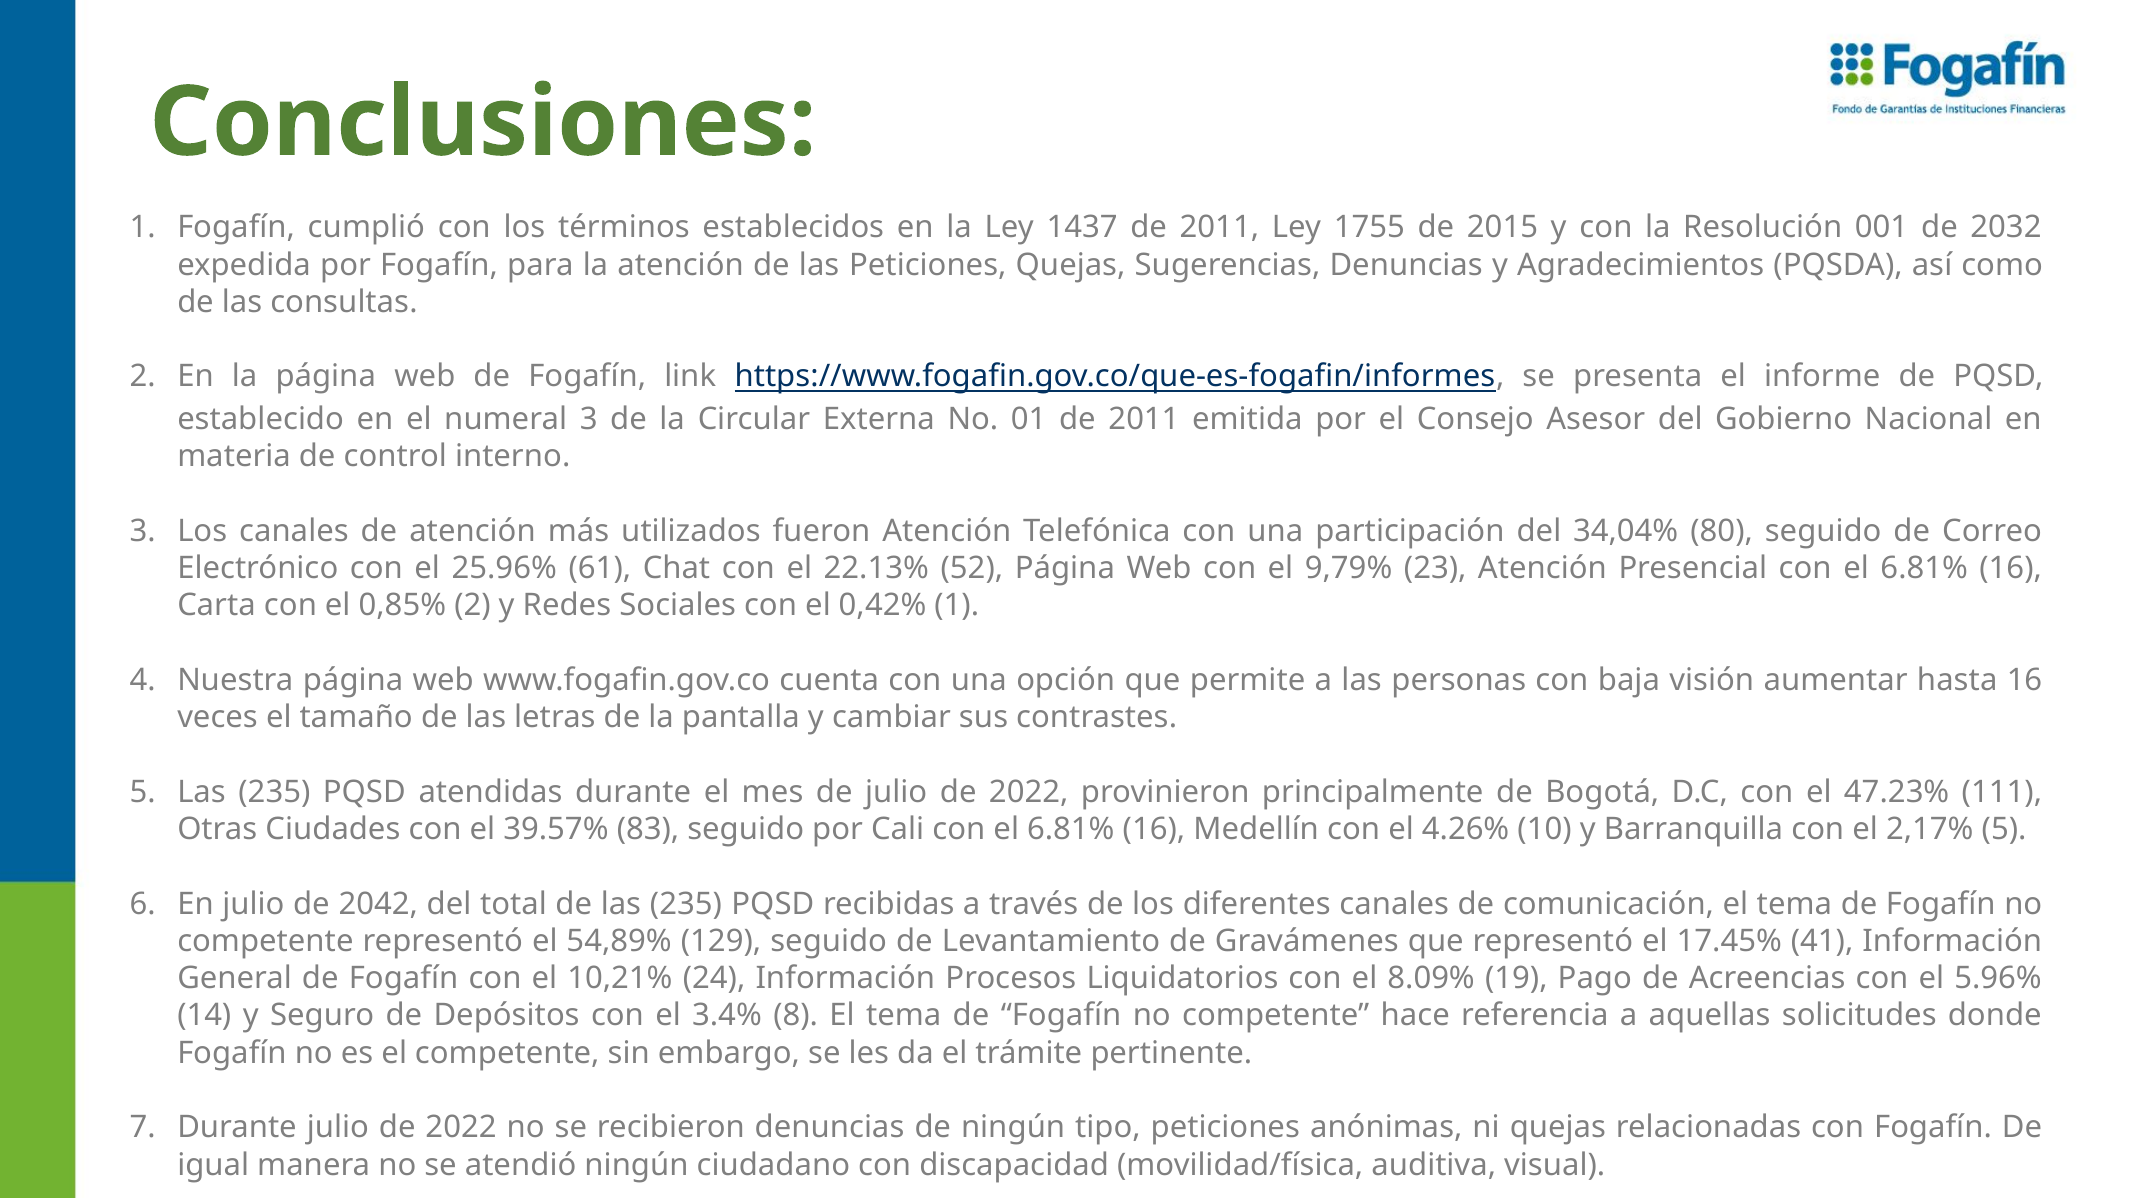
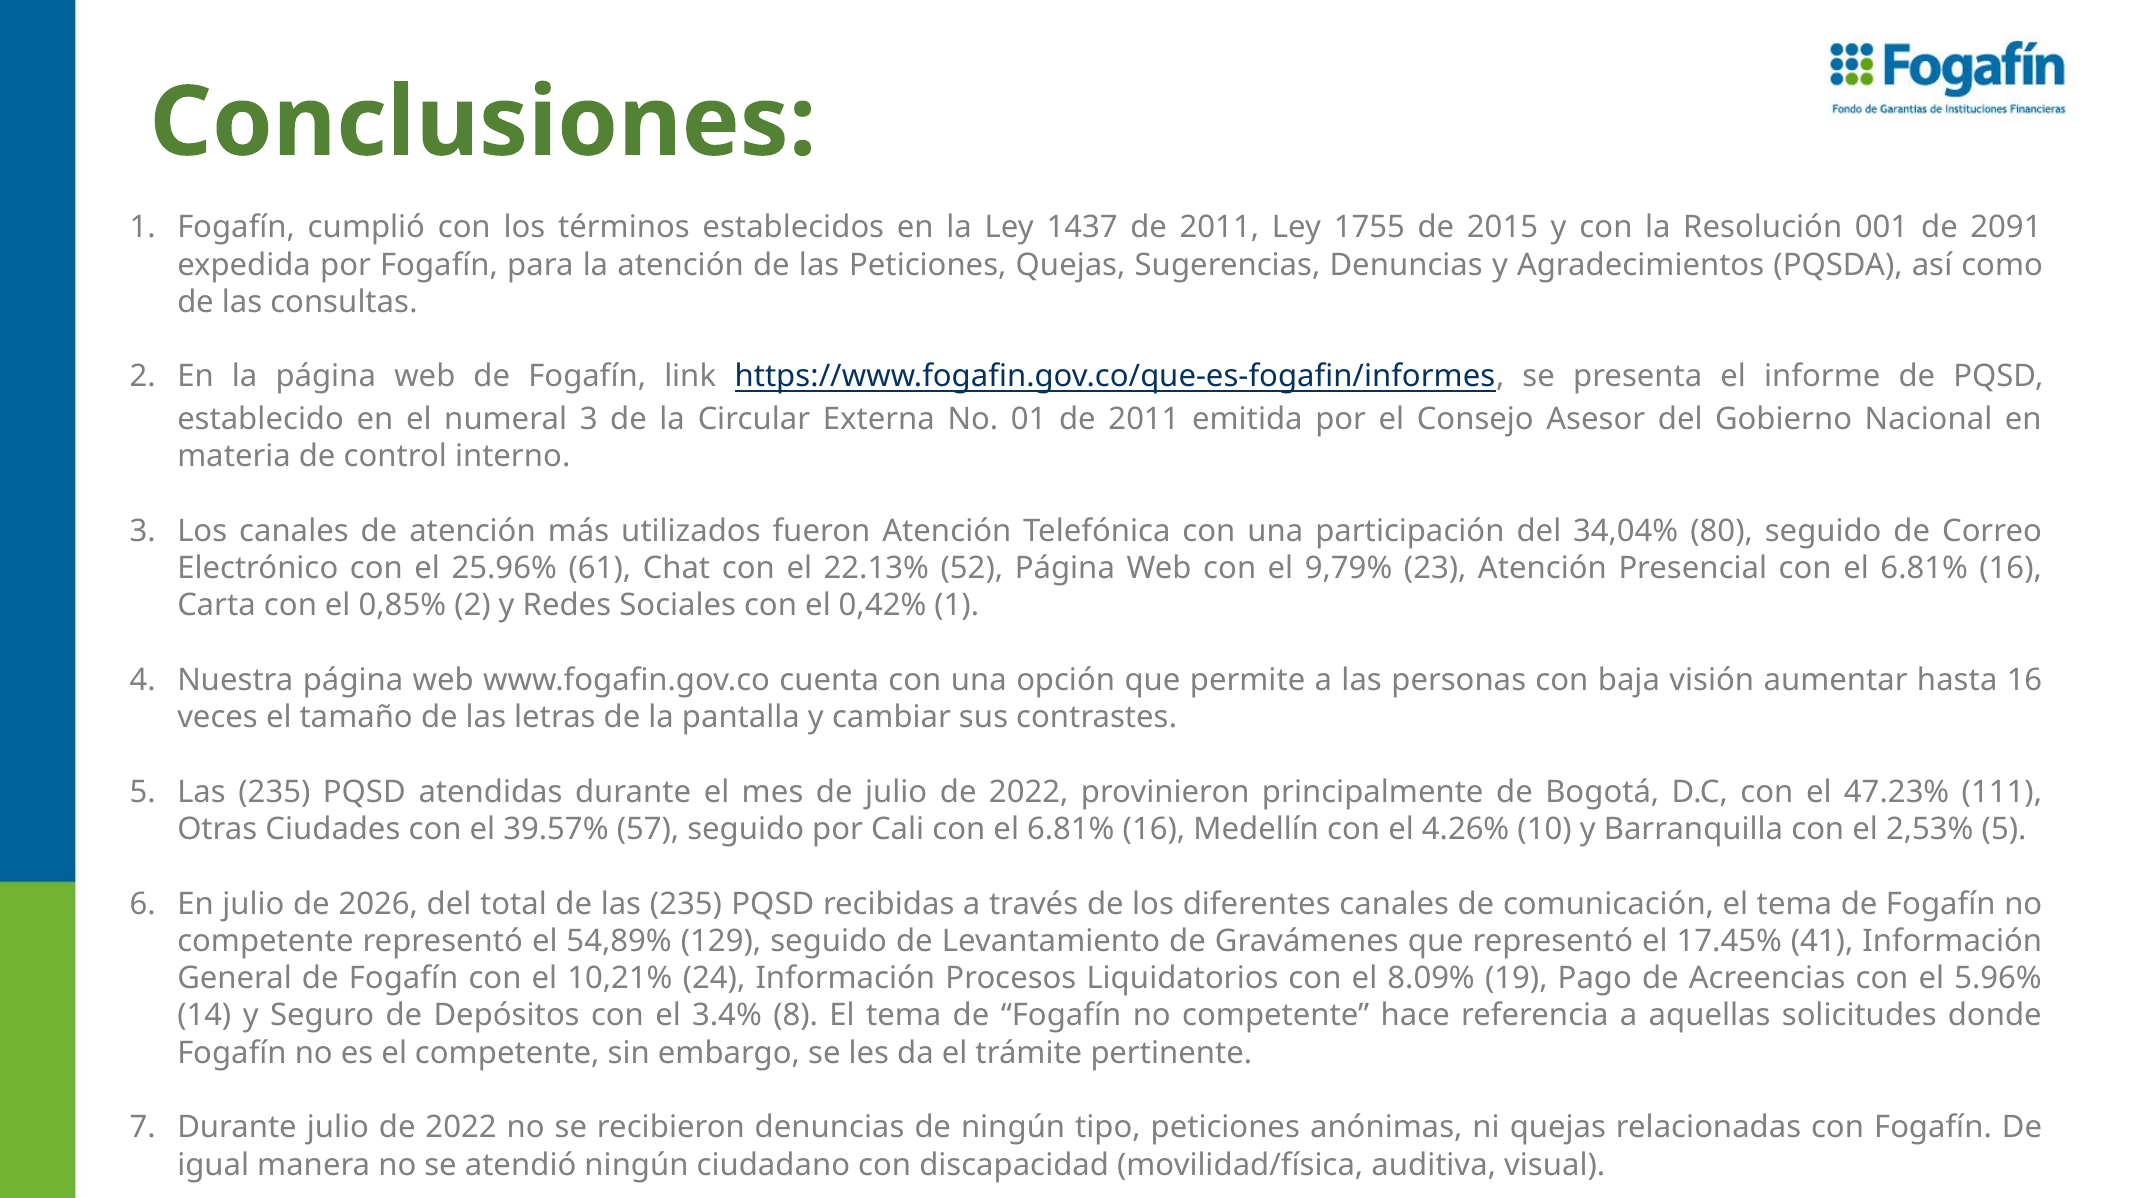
2032: 2032 -> 2091 (2006, 227)
83: 83 -> 57 (648, 829)
2,17%: 2,17% -> 2,53% (1930, 829)
2042: 2042 -> 2026 (378, 903)
